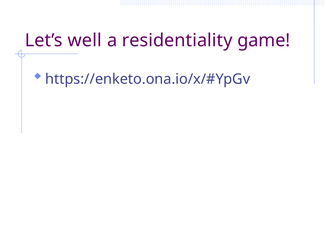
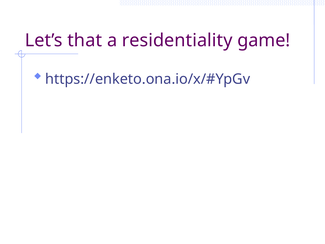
well: well -> that (85, 40)
